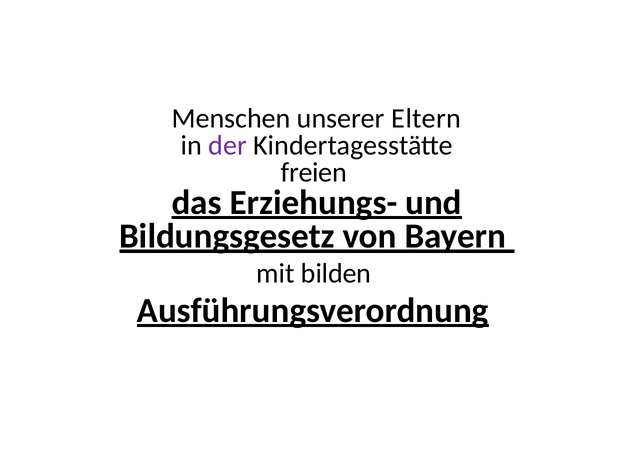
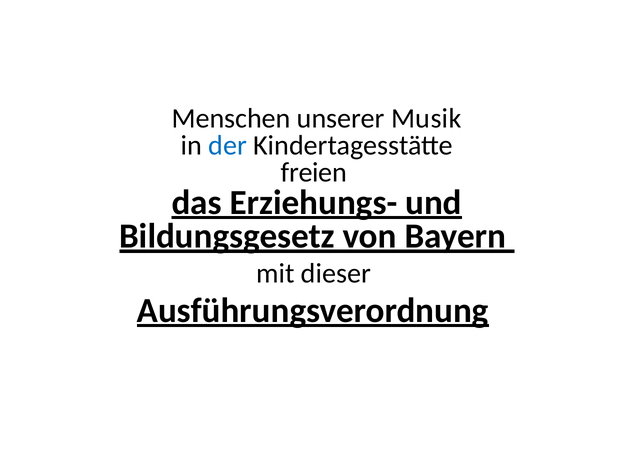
Eltern: Eltern -> Musik (426, 118)
der colour: purple -> blue (228, 145)
bilden: bilden -> dieser (336, 273)
